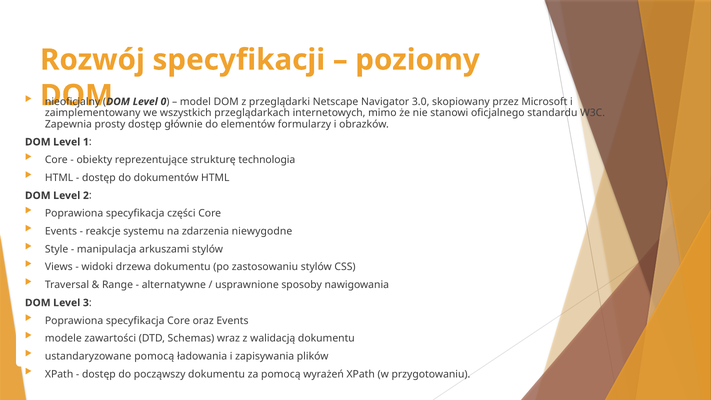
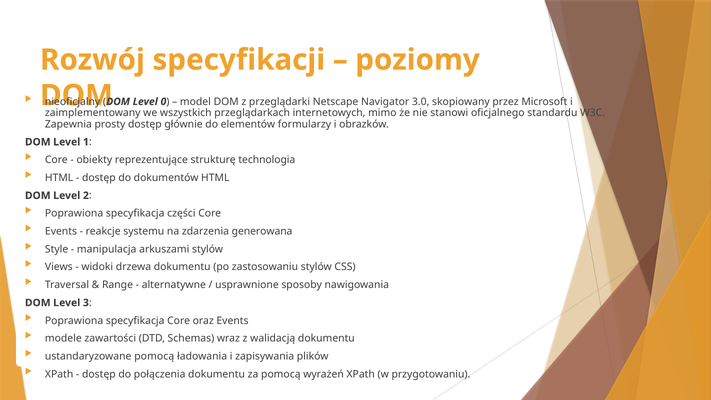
niewygodne: niewygodne -> generowana (262, 231)
począwszy: począwszy -> połączenia (160, 374)
